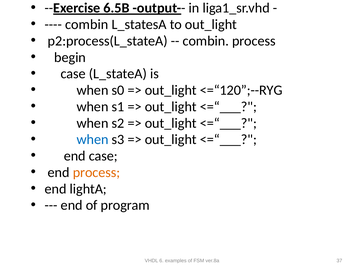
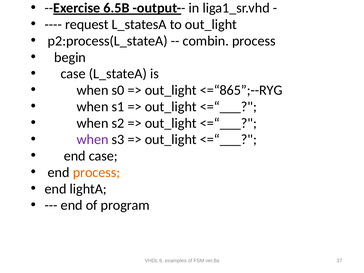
combin: combin -> request (87, 24)
<=“120”;--RYG: <=“120”;--RYG -> <=“865”;--RYG (241, 90)
when colour: blue -> purple (92, 140)
